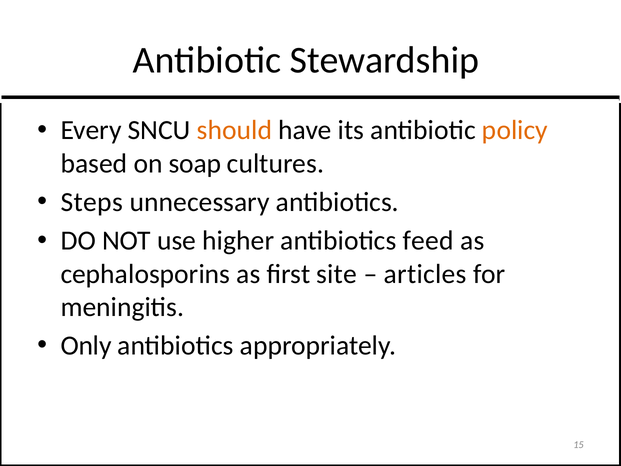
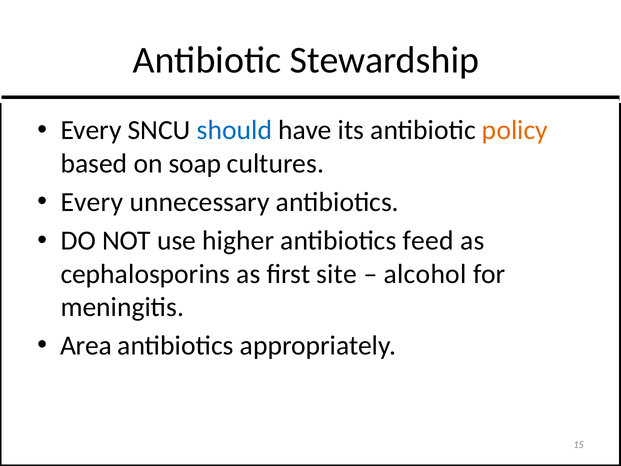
should colour: orange -> blue (235, 130)
Steps: Steps -> Every (92, 202)
articles: articles -> alcohol (425, 274)
Only: Only -> Area (86, 346)
